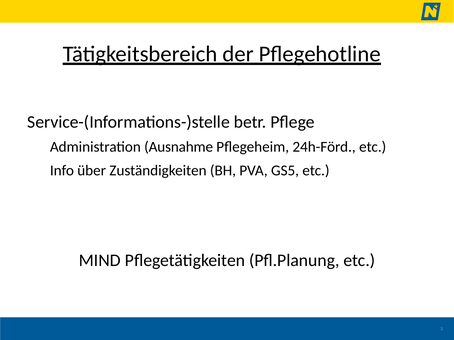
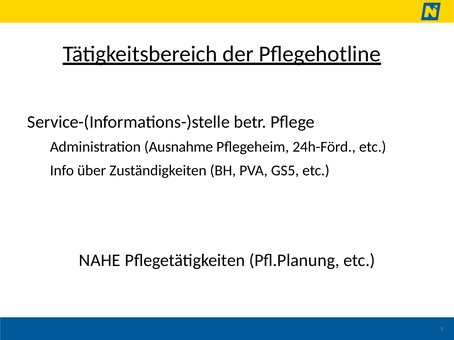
MIND: MIND -> NAHE (100, 261)
